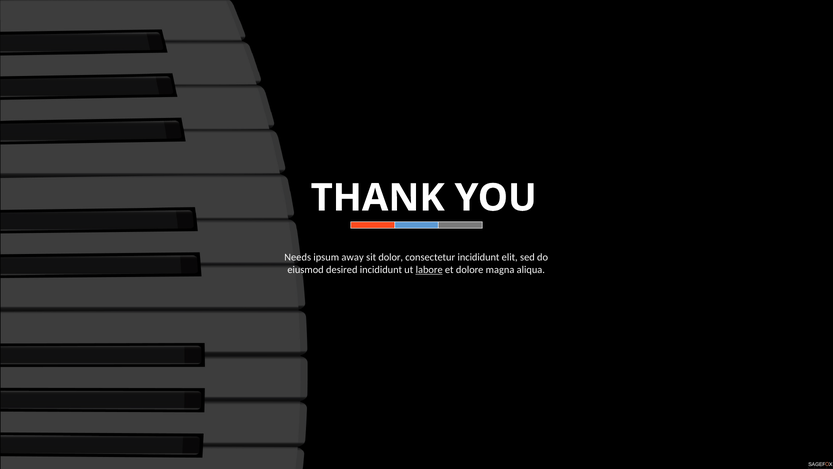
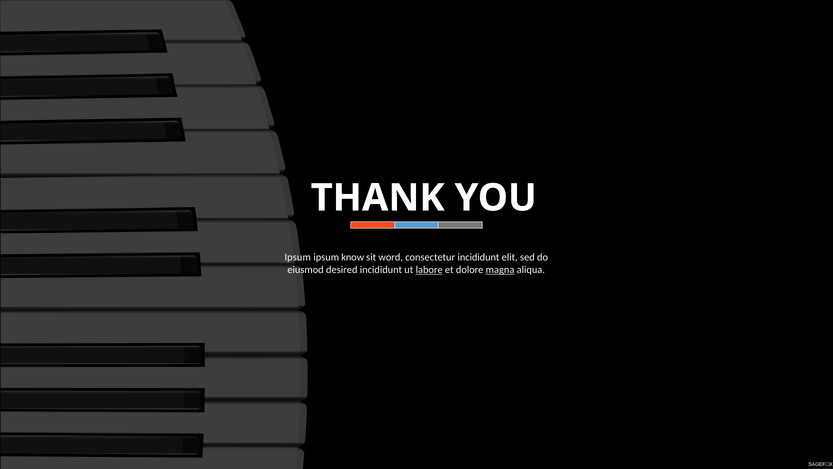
Needs: Needs -> Ipsum (298, 257)
away: away -> know (353, 257)
dolor: dolor -> word (391, 257)
magna underline: none -> present (500, 270)
